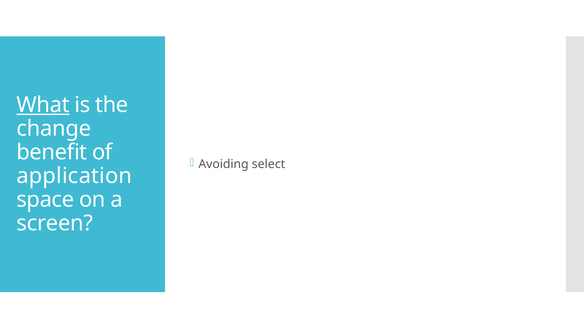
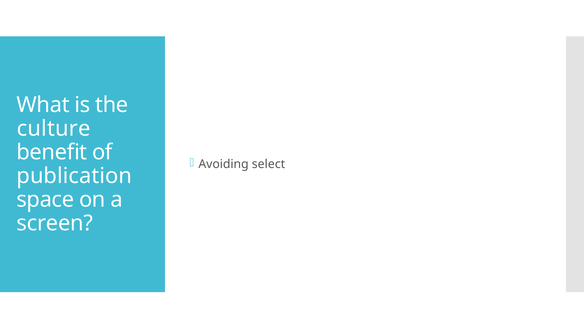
What underline: present -> none (43, 105)
change: change -> culture (54, 128)
application: application -> publication (74, 176)
